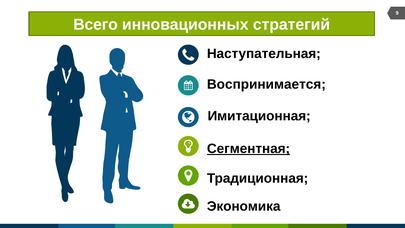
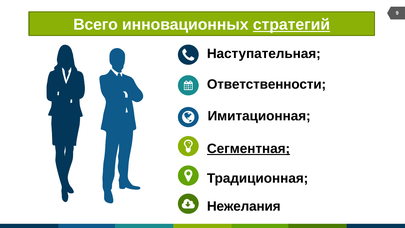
стратегий underline: none -> present (291, 25)
Воспринимается: Воспринимается -> Ответственности (266, 84)
Экономика: Экономика -> Нежелания (244, 206)
